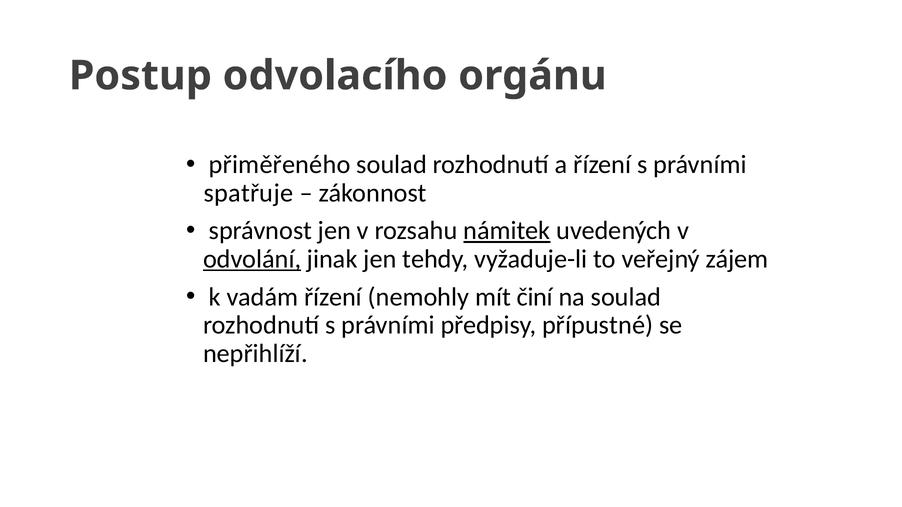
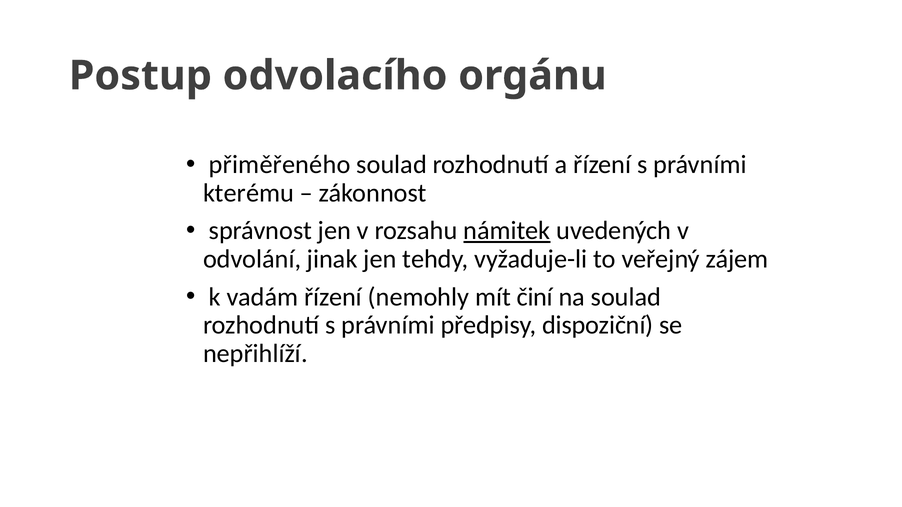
spatřuje: spatřuje -> kterému (248, 193)
odvolání underline: present -> none (252, 259)
přípustné: přípustné -> dispoziční (598, 325)
